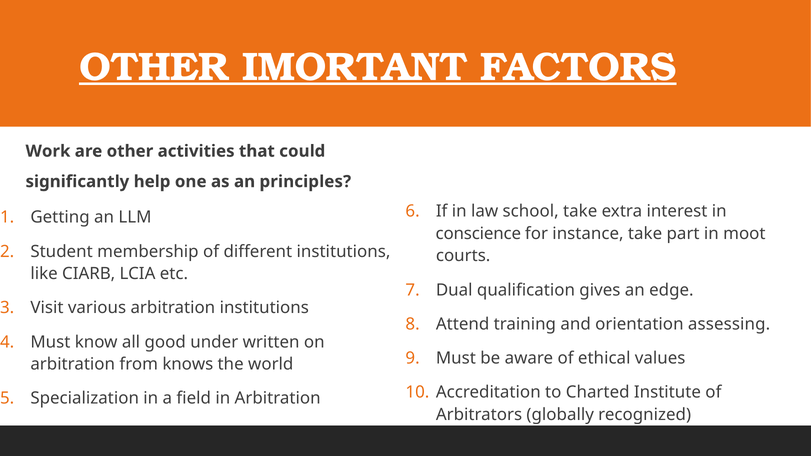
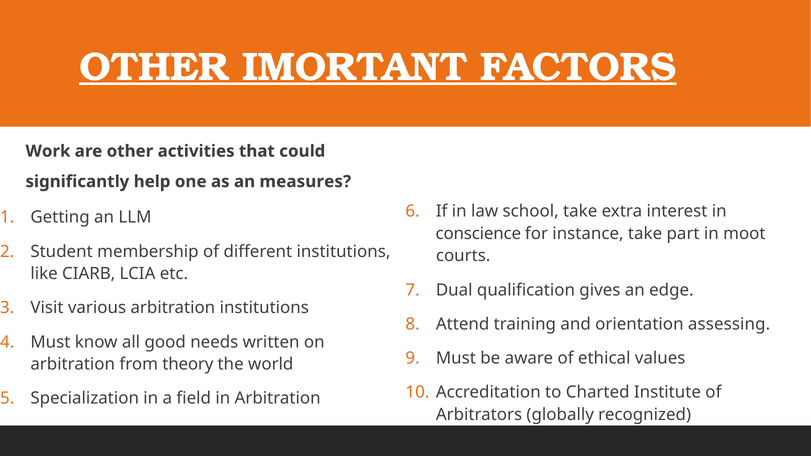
principles: principles -> measures (305, 182)
under: under -> needs (214, 342)
knows: knows -> theory (188, 364)
